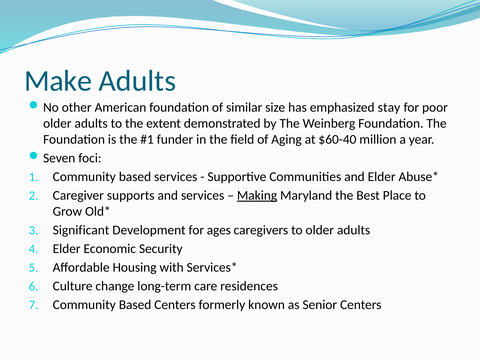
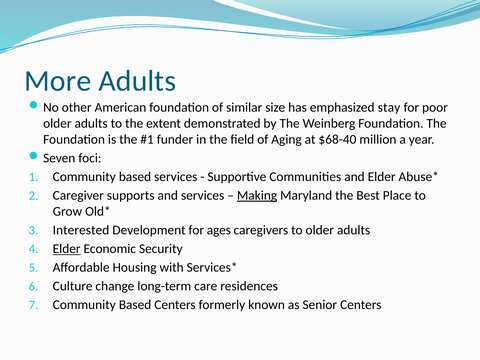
Make: Make -> More (58, 81)
$60-40: $60-40 -> $68-40 (337, 139)
Significant: Significant -> Interested (81, 230)
Elder underline: none -> present (67, 249)
